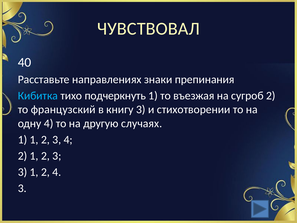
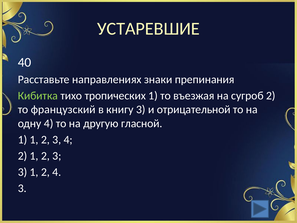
ЧУВСТВОВАЛ: ЧУВСТВОВАЛ -> УСТАРЕВШИЕ (148, 29)
Кибитка colour: light blue -> light green (38, 96)
подчеркнуть: подчеркнуть -> тропических (115, 96)
стихотворении: стихотворении -> отрицательной (194, 109)
случаях: случаях -> гласной (142, 123)
